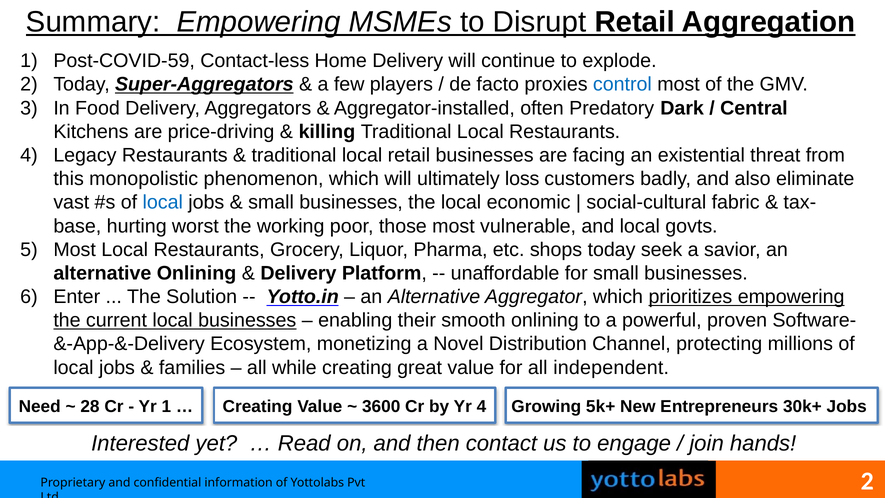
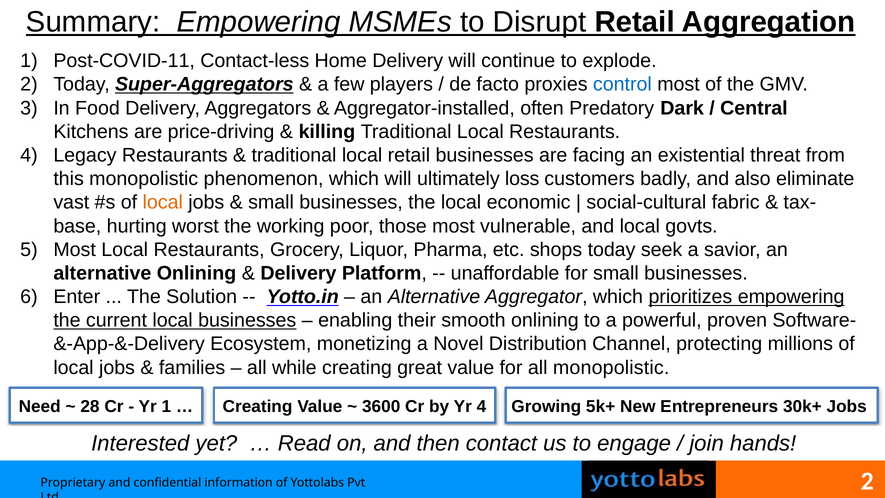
Post-COVID-59: Post-COVID-59 -> Post-COVID-11 (124, 61)
local colour: blue -> orange (163, 202)
all independent: independent -> monopolistic (611, 367)
